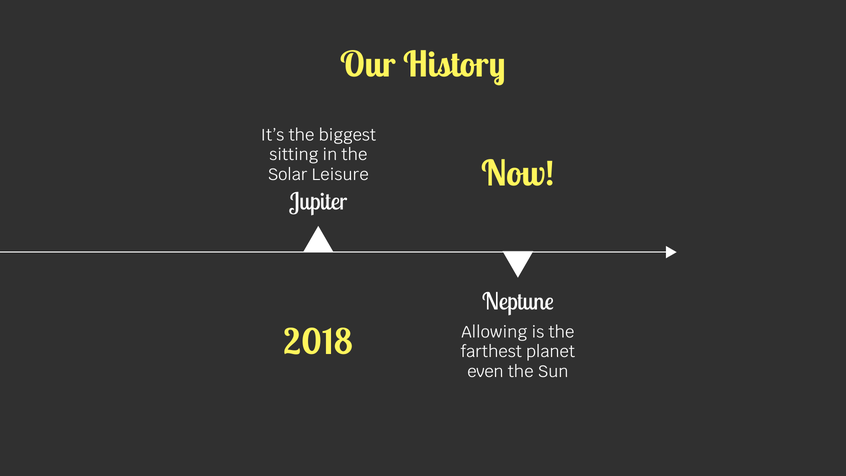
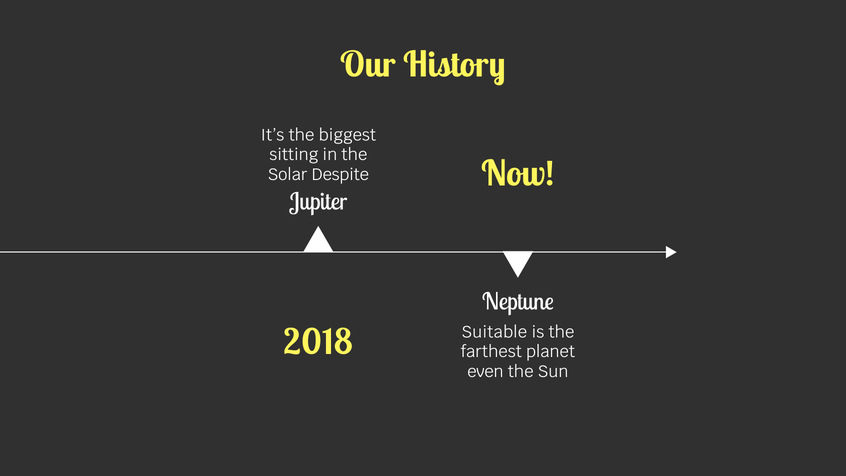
Leisure: Leisure -> Despite (340, 175)
Allowing: Allowing -> Suitable (494, 332)
